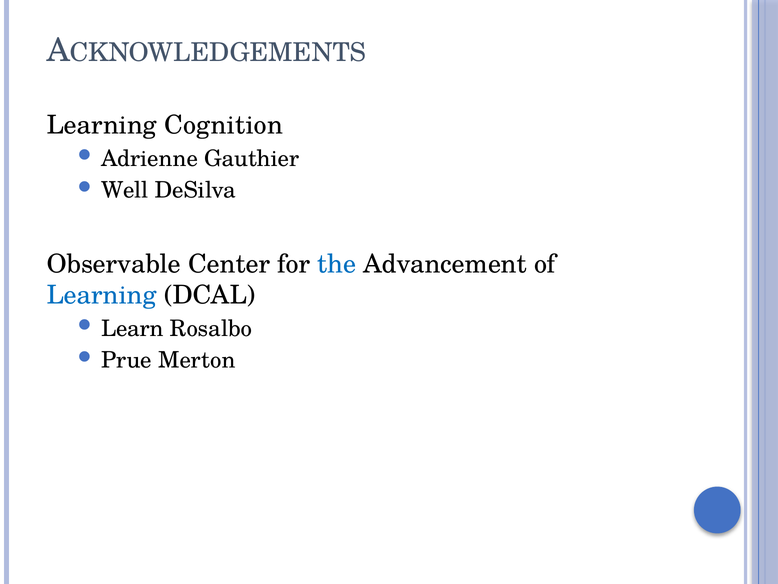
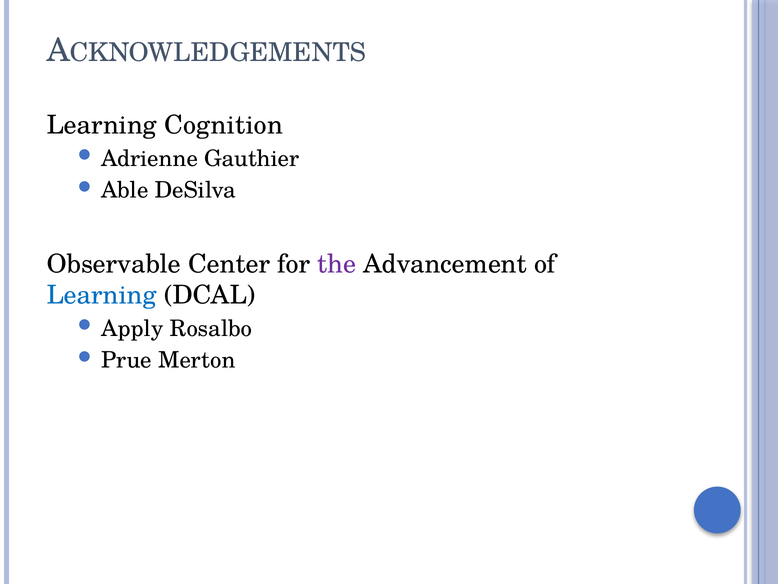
Well: Well -> Able (125, 190)
the colour: blue -> purple (337, 264)
Learn: Learn -> Apply (132, 328)
